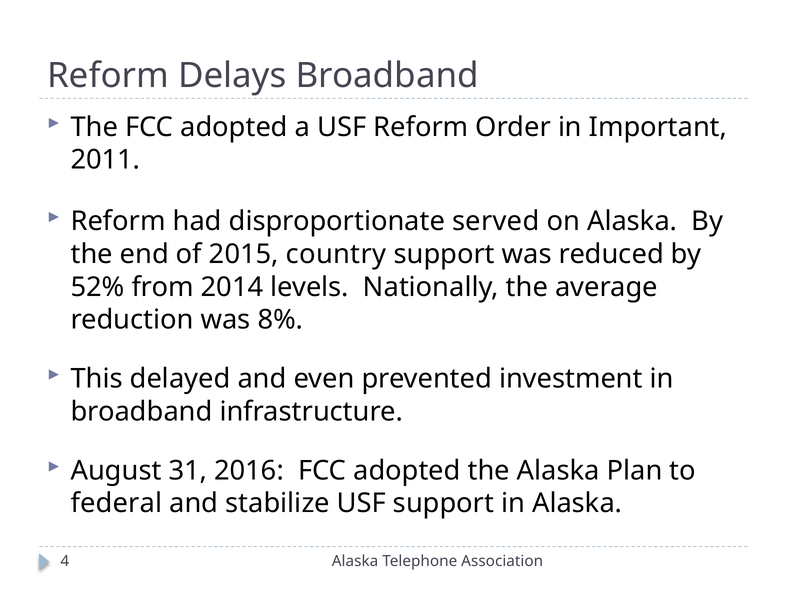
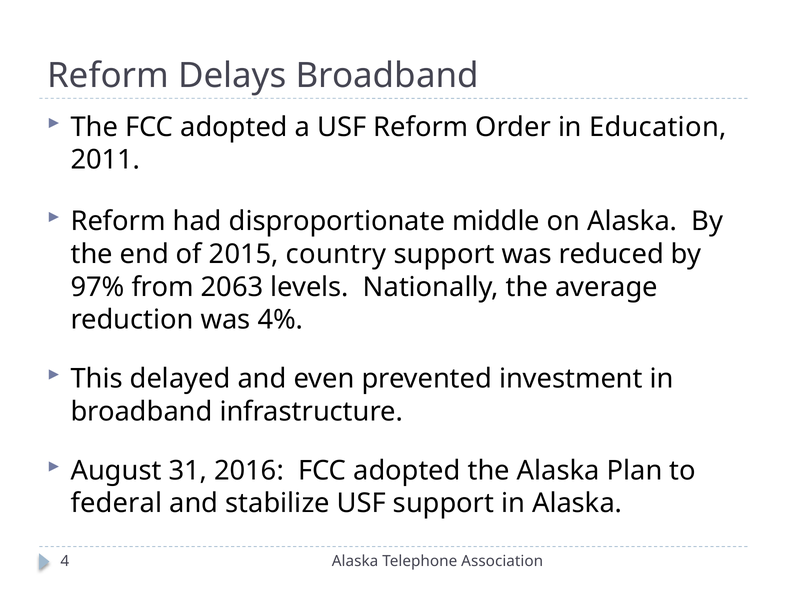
Important: Important -> Education (658, 127)
served: served -> middle (496, 222)
52%: 52% -> 97% (98, 287)
2014: 2014 -> 2063 (232, 287)
8%: 8% -> 4% (280, 320)
